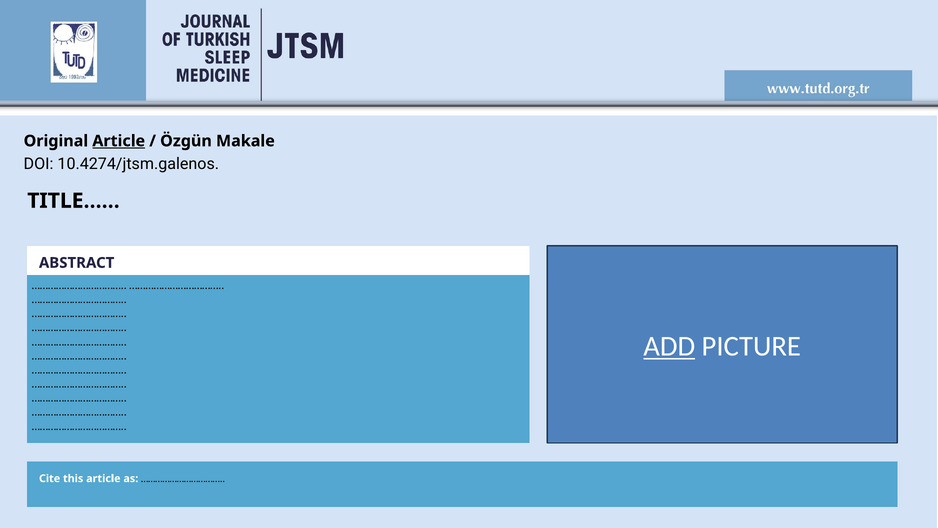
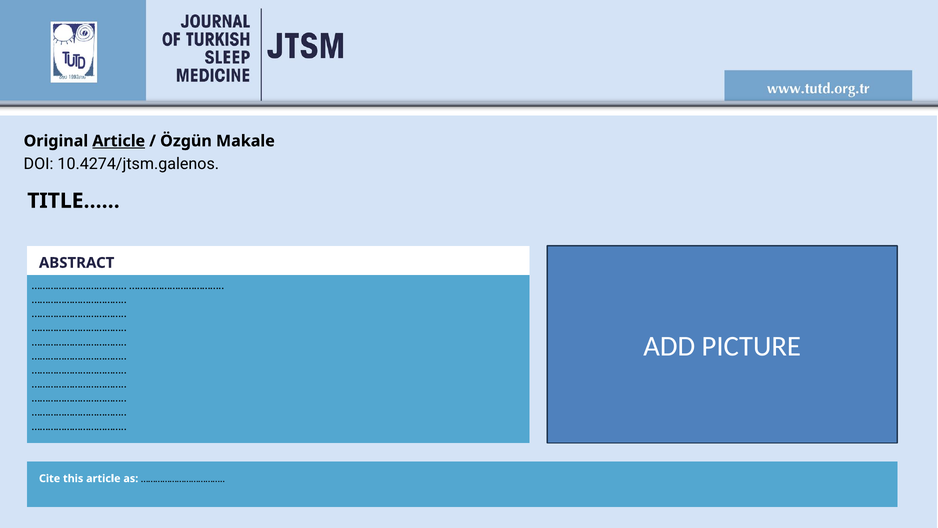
ADD underline: present -> none (669, 346)
